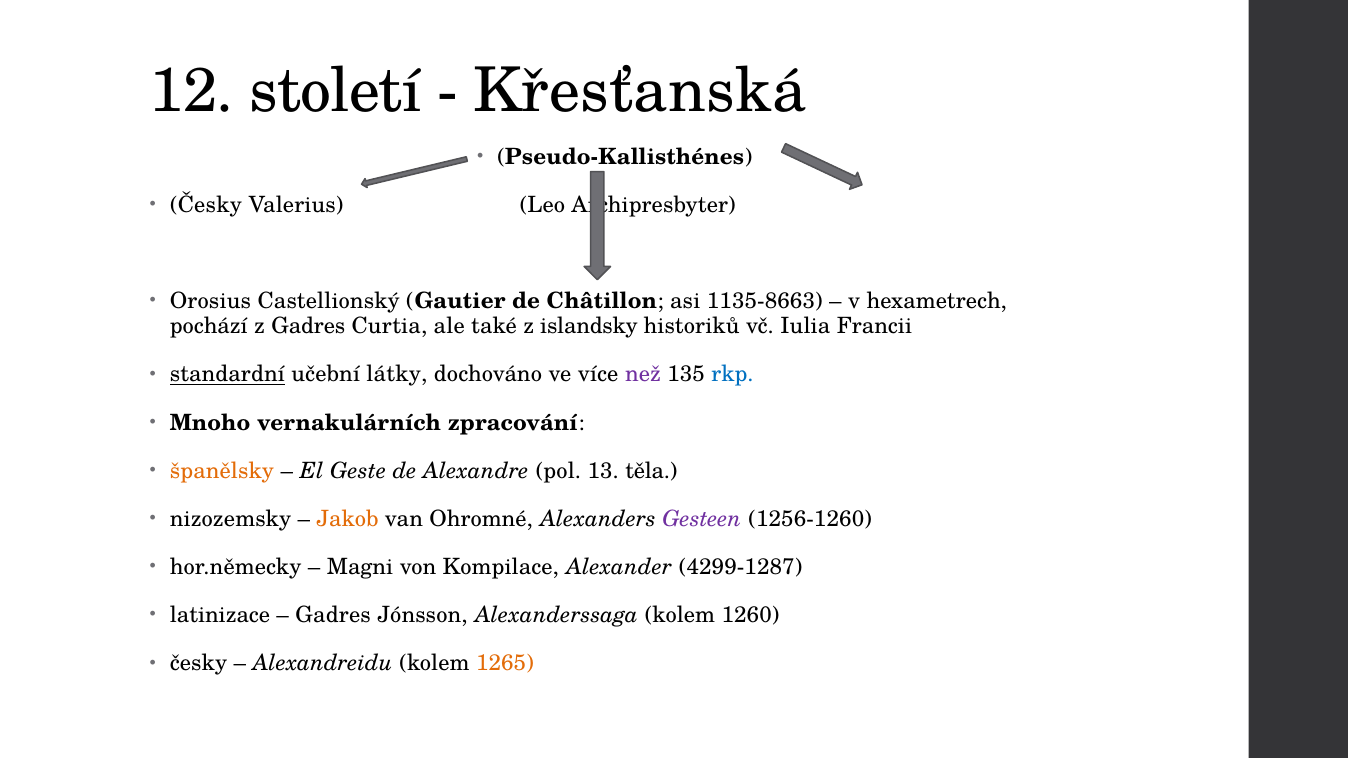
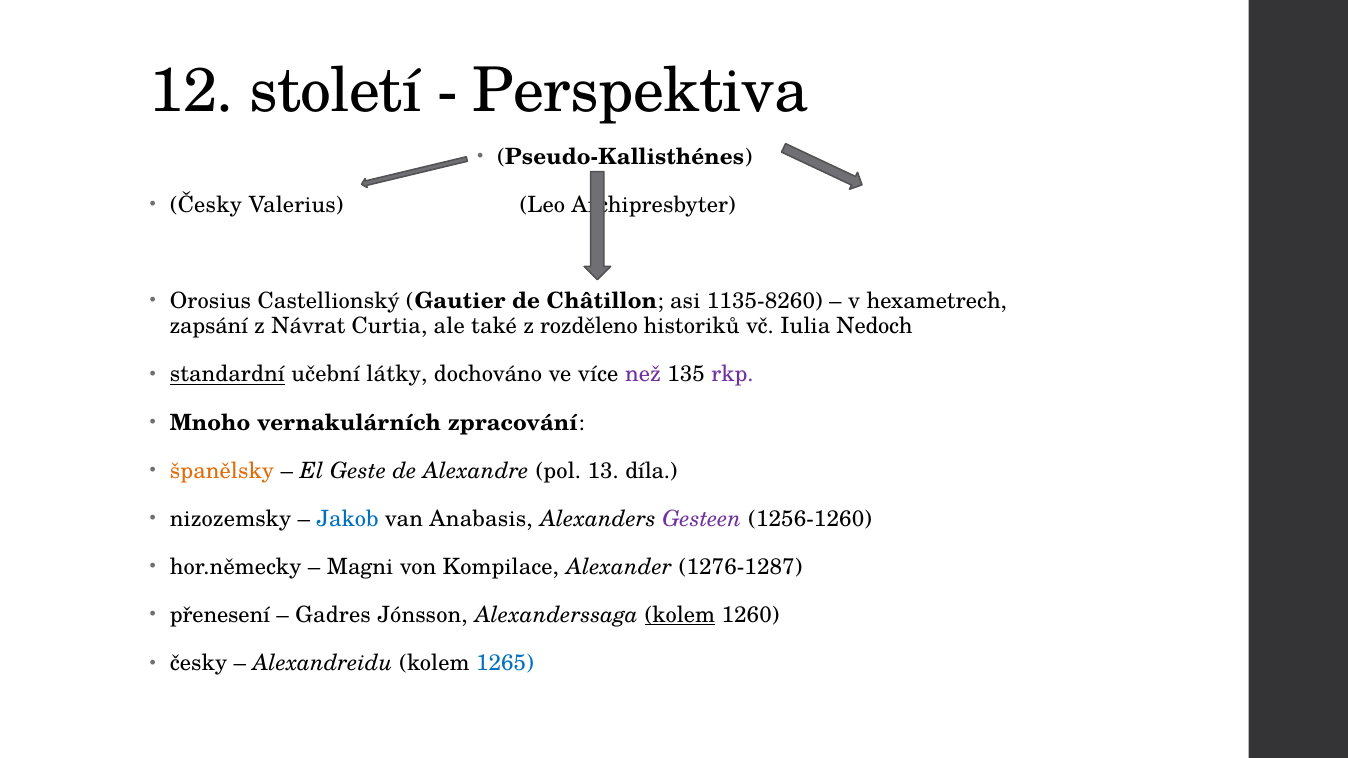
Křesťanská: Křesťanská -> Perspektiva (641, 91)
1135-8663: 1135-8663 -> 1135-8260 (765, 301)
pochází: pochází -> zapsání (209, 327)
z Gadres: Gadres -> Návrat (308, 327)
islandsky: islandsky -> rozděleno (589, 327)
Francii: Francii -> Nedoch (875, 327)
rkp colour: blue -> purple (733, 375)
těla: těla -> díla (651, 471)
Jakob colour: orange -> blue (348, 519)
Ohromné: Ohromné -> Anabasis (481, 519)
4299-1287: 4299-1287 -> 1276-1287 (741, 567)
latinizace: latinizace -> přenesení (220, 615)
kolem underline: none -> present (680, 615)
1265 colour: orange -> blue (505, 663)
